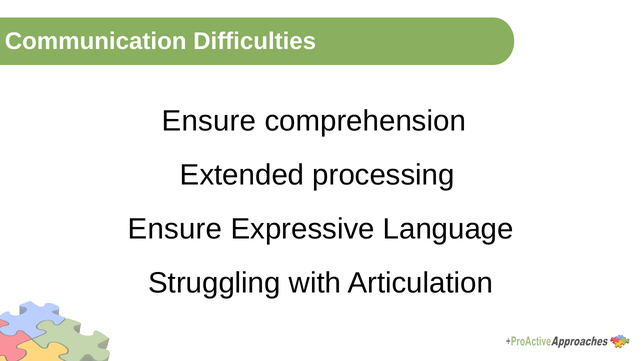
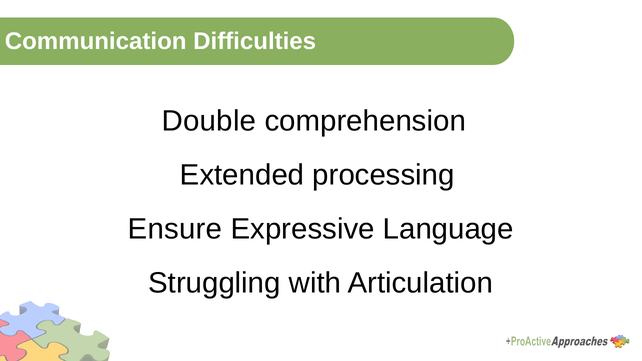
Ensure: Ensure -> Double (209, 121)
